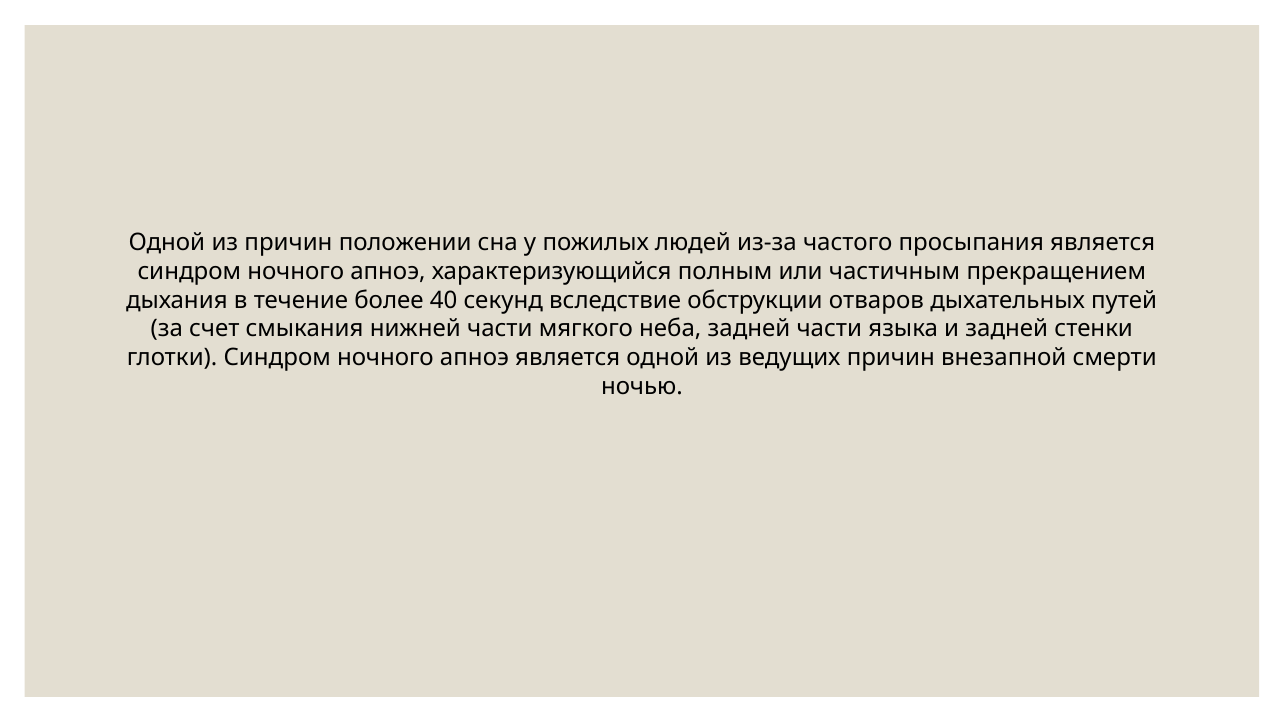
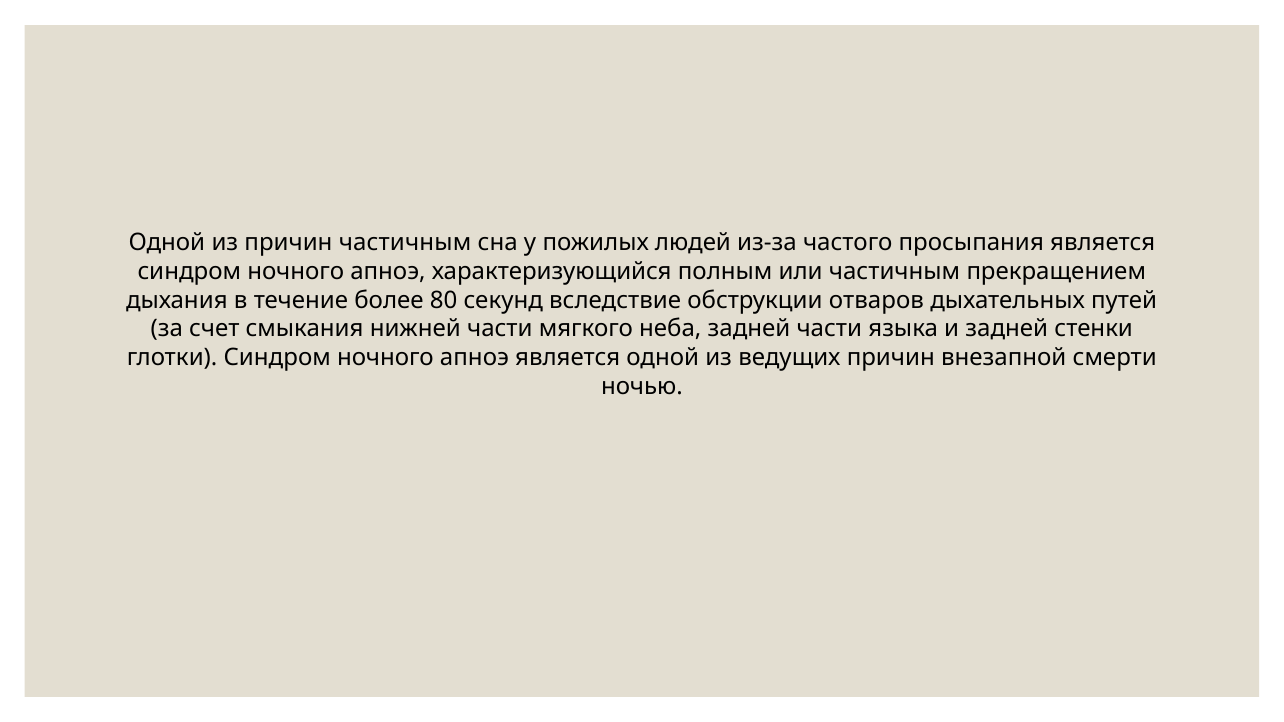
причин положении: положении -> частичным (405, 242)
40: 40 -> 80 (444, 300)
